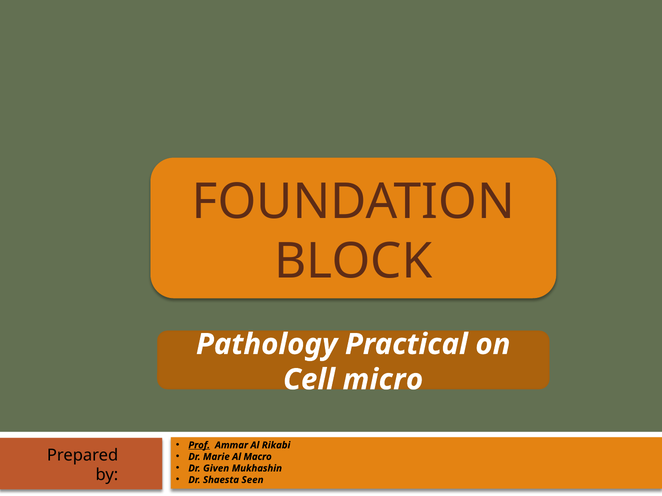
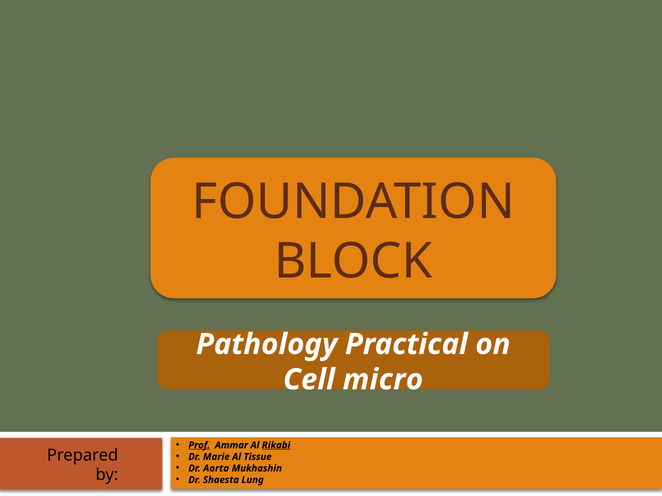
Rikabi underline: none -> present (276, 446)
Macro: Macro -> Tissue (258, 457)
Given: Given -> Aorta (216, 469)
Seen: Seen -> Lung (253, 480)
